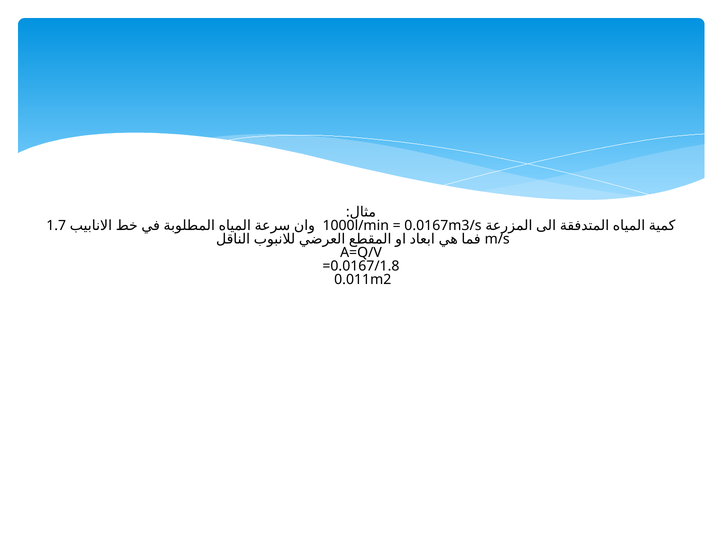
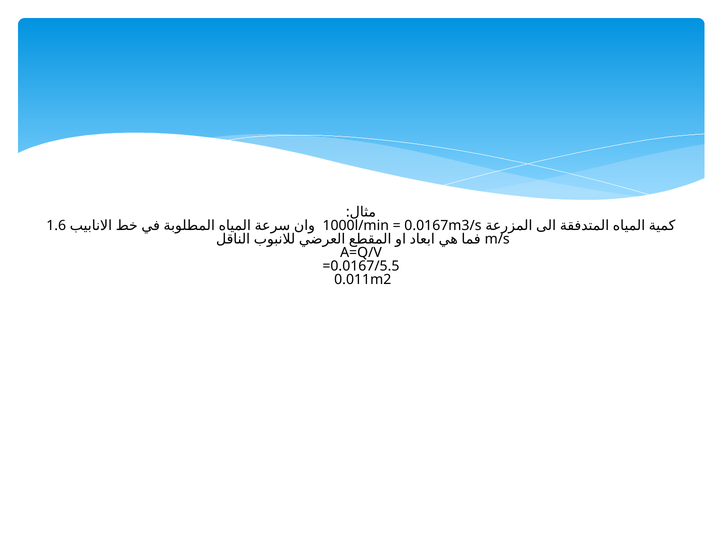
1.7: 1.7 -> 1.6 (56, 226)
=0.0167/1.8: =0.0167/1.8 -> =0.0167/5.5 (361, 266)
